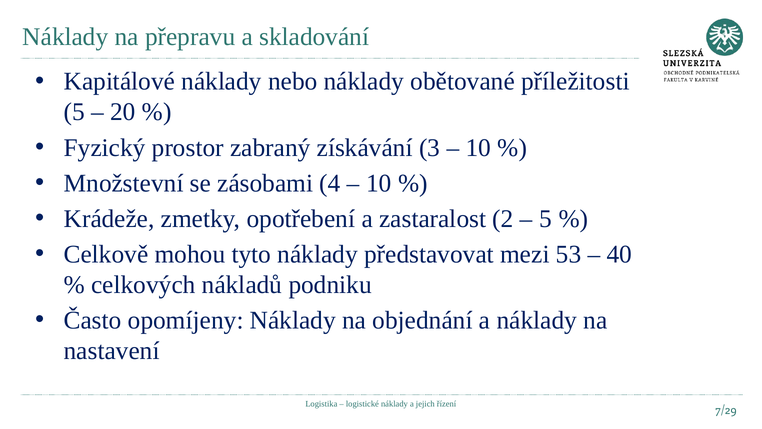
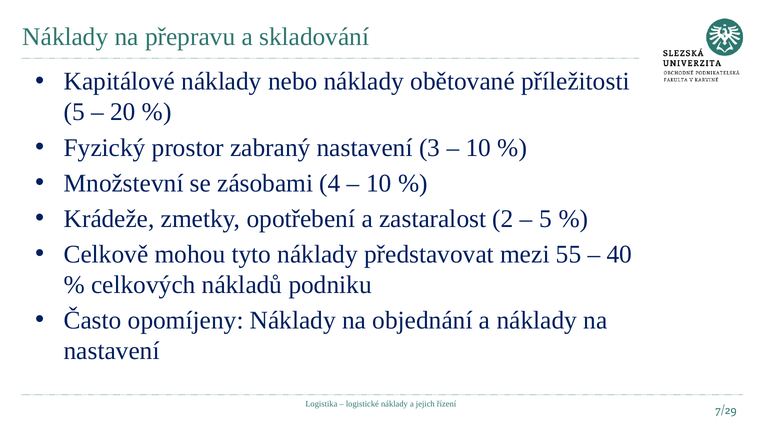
zabraný získávání: získávání -> nastavení (365, 148)
53: 53 -> 55 (569, 254)
